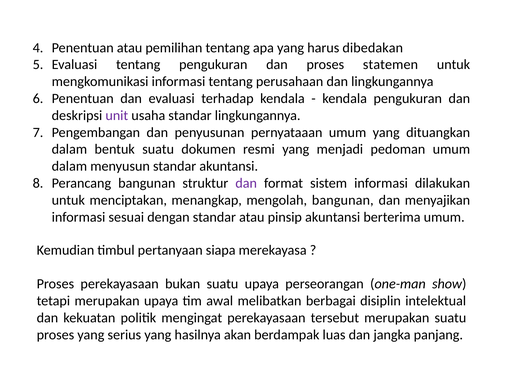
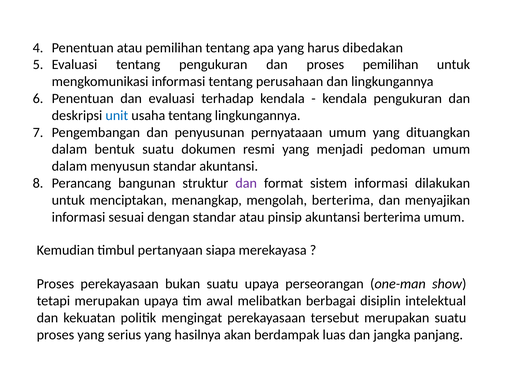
proses statemen: statemen -> pemilihan (391, 64)
unit colour: purple -> blue (117, 115)
usaha standar: standar -> tentang (190, 115)
mengolah bangunan: bangunan -> berterima (343, 200)
